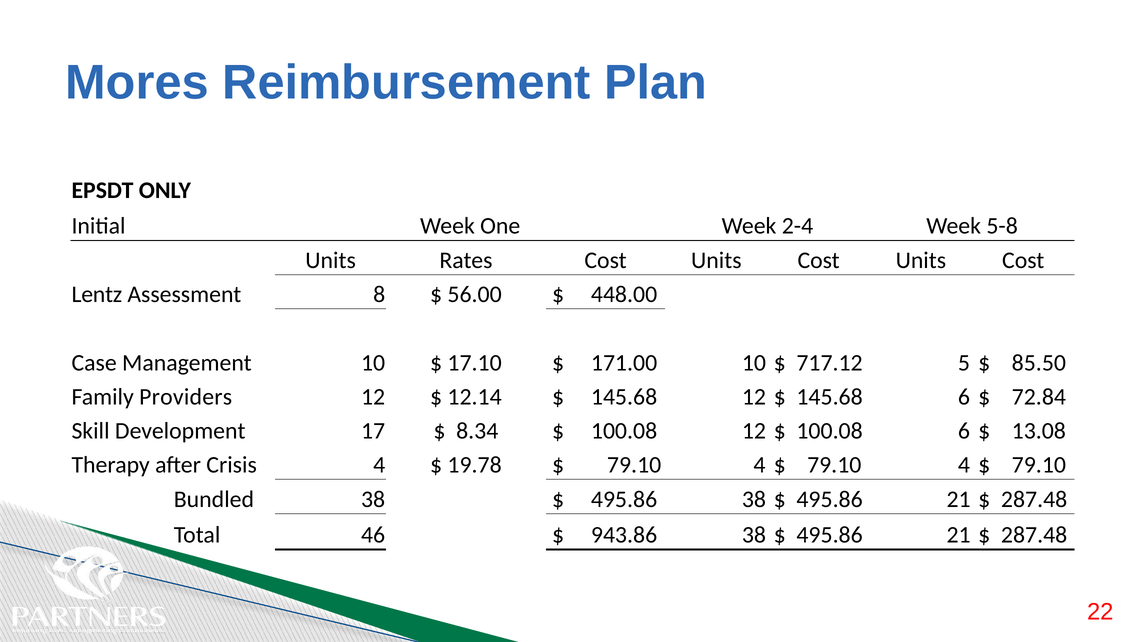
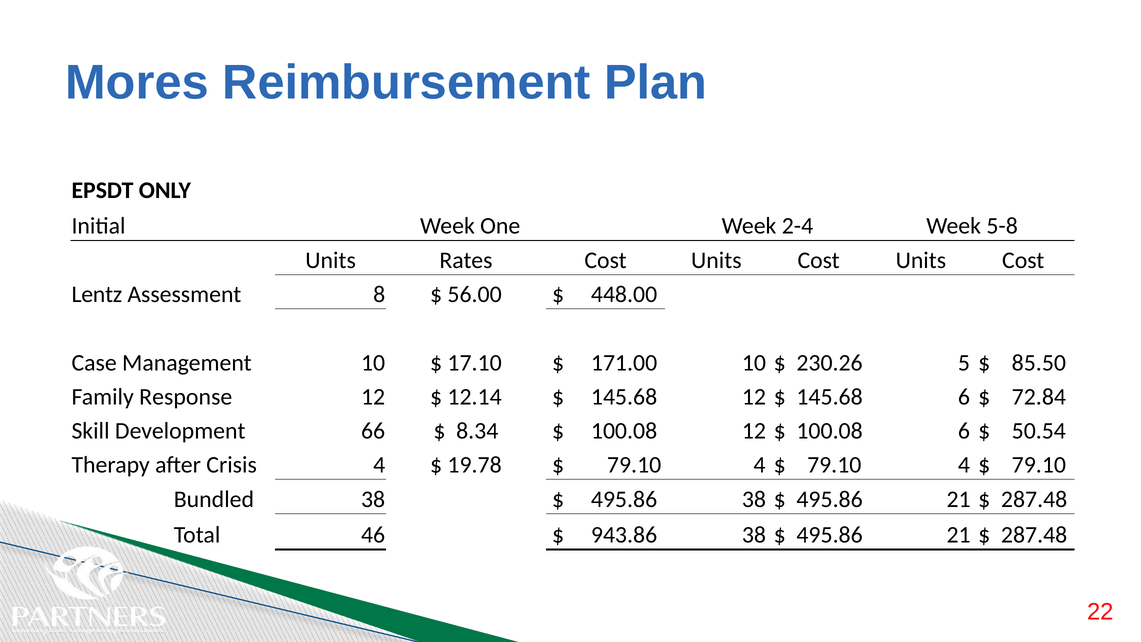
717.12: 717.12 -> 230.26 (830, 363)
Providers: Providers -> Response (186, 397)
17: 17 -> 66 (373, 431)
13.08: 13.08 -> 50.54 (1039, 431)
